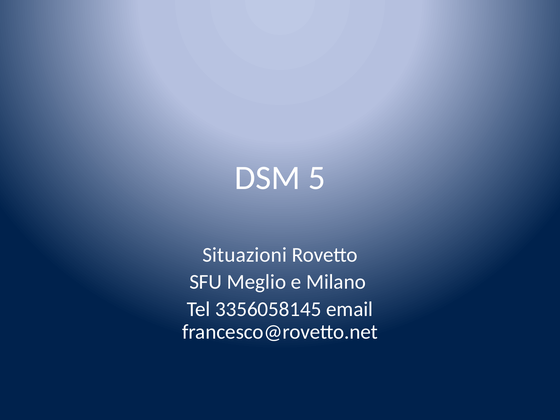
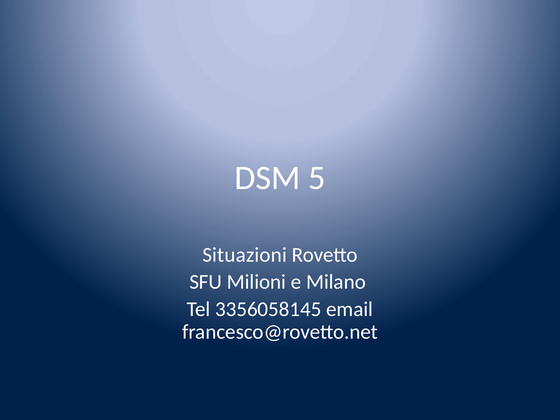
Meglio: Meglio -> Milioni (256, 282)
